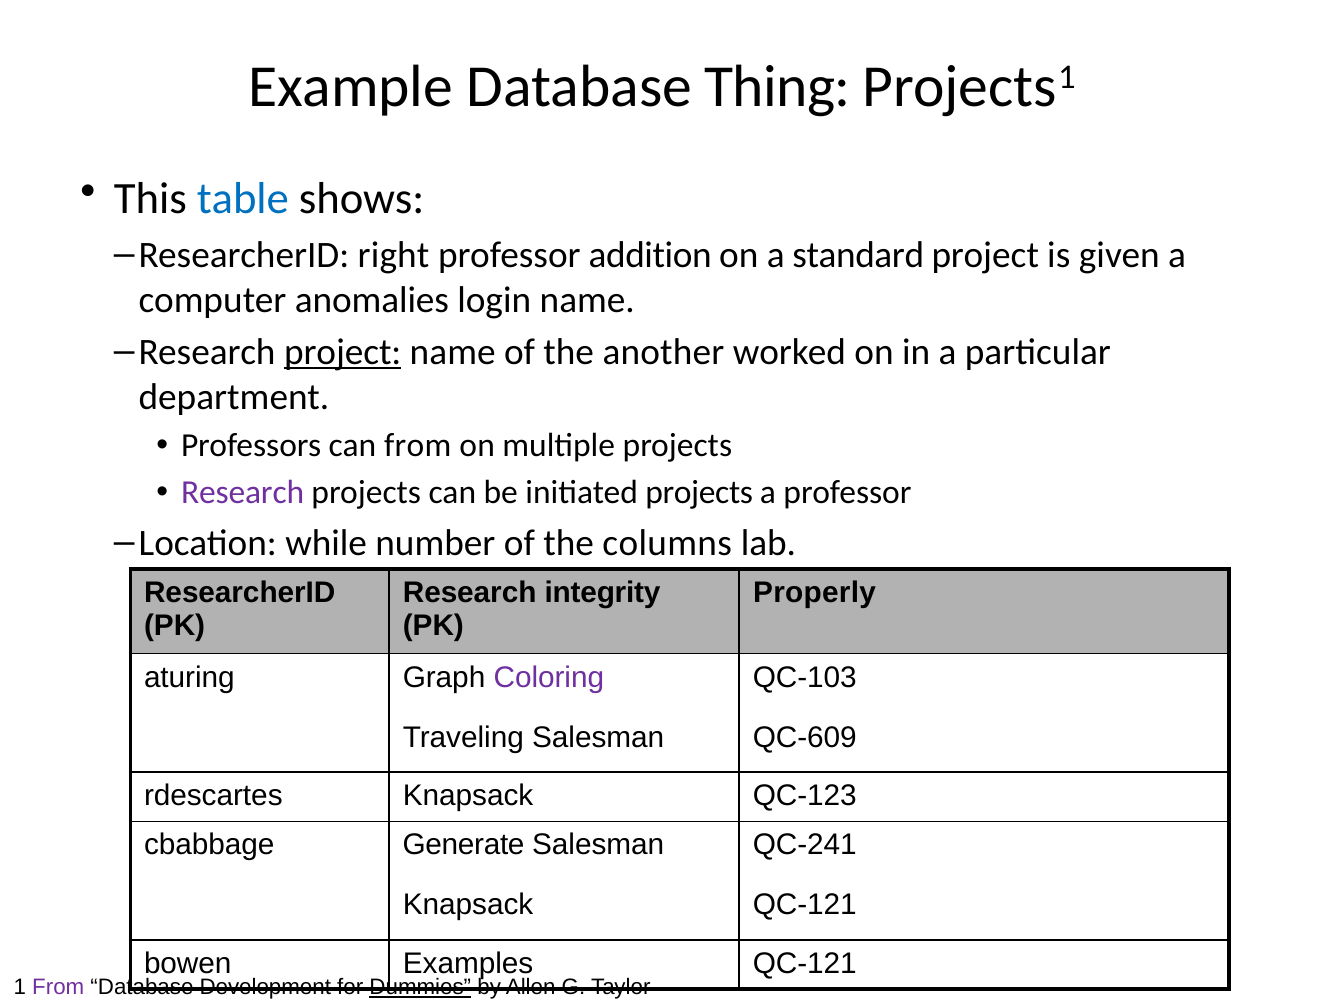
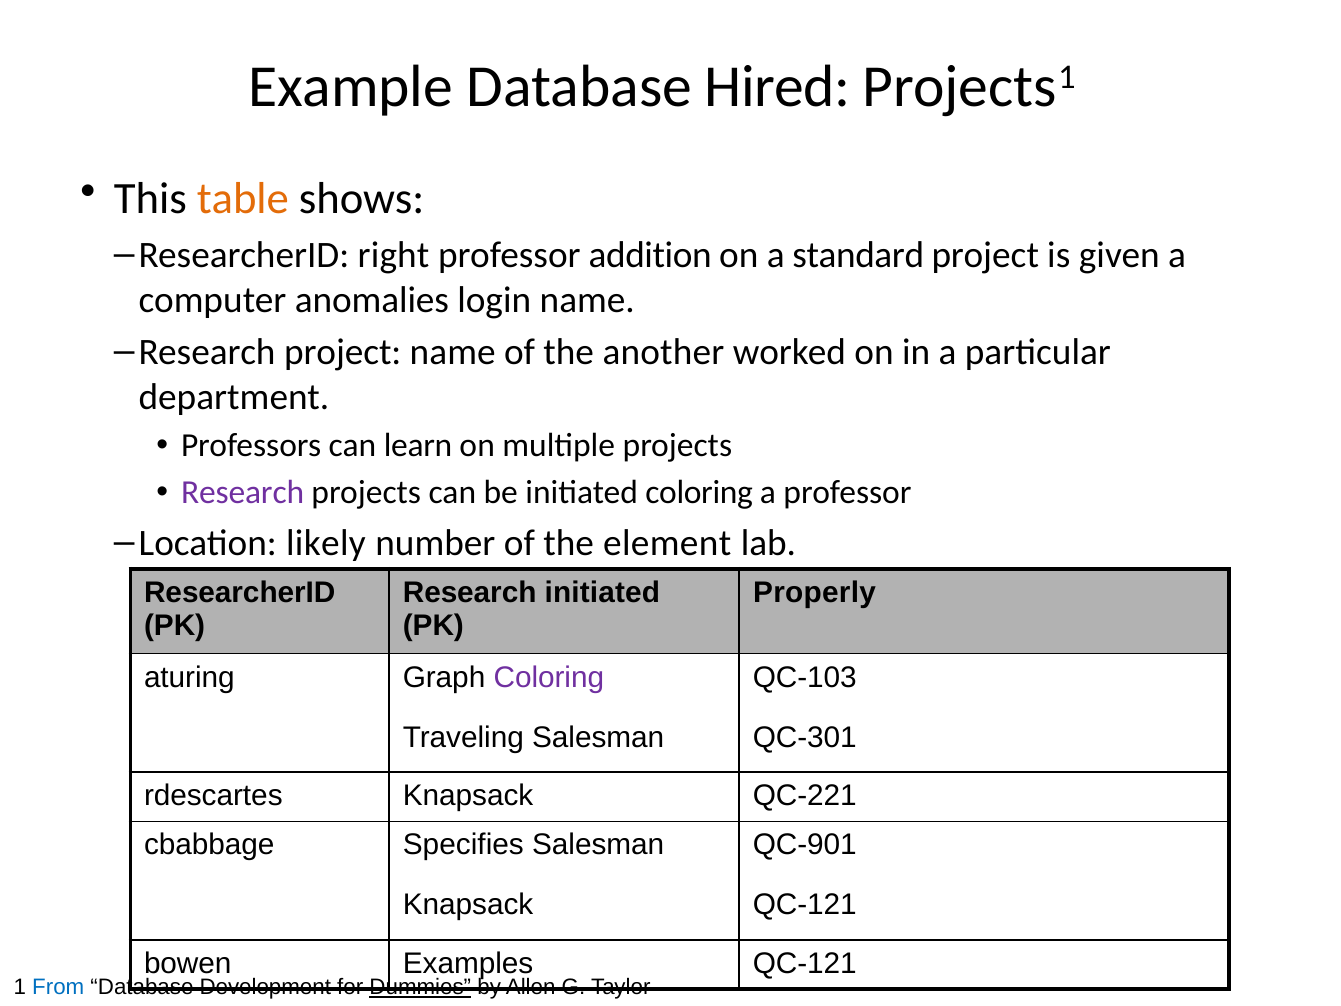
Thing: Thing -> Hired (778, 87)
table colour: blue -> orange (243, 199)
project underline: present -> none (343, 352)
can from: from -> learn (418, 446)
initiated projects: projects -> coloring (699, 493)
while: while -> likely (326, 543)
columns: columns -> element (667, 543)
Research integrity: integrity -> initiated (602, 592)
QC-609: QC-609 -> QC-301 (805, 737)
QC-123: QC-123 -> QC-221 (805, 796)
Generate: Generate -> Specifies (463, 845)
QC-241: QC-241 -> QC-901 (805, 845)
From colour: purple -> blue (58, 987)
